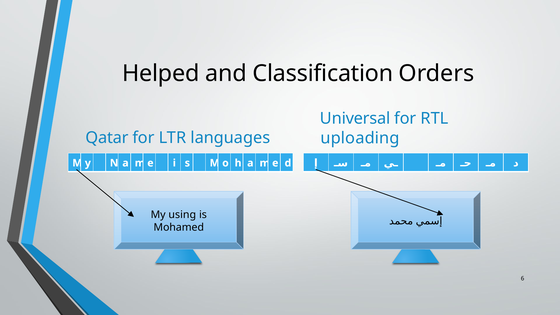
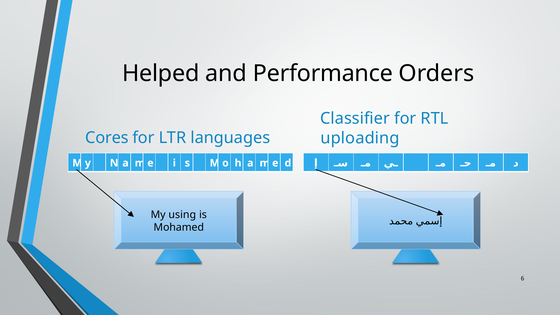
Classification: Classification -> Performance (323, 73)
Universal: Universal -> Classifier (355, 119)
Qatar: Qatar -> Cores (107, 138)
